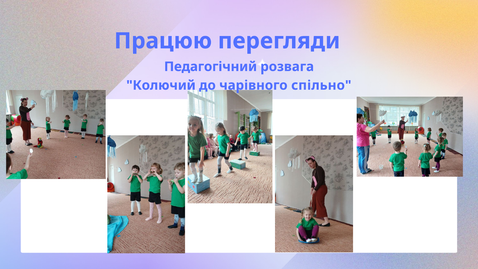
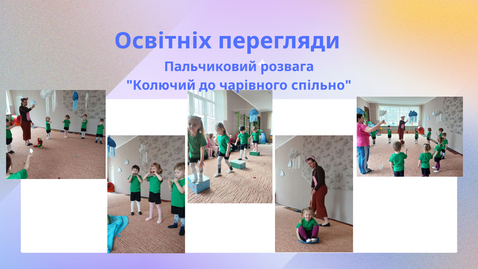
Працюю: Працюю -> Освітніх (163, 41)
Педагогічний: Педагогічний -> Пальчиковий (210, 67)
